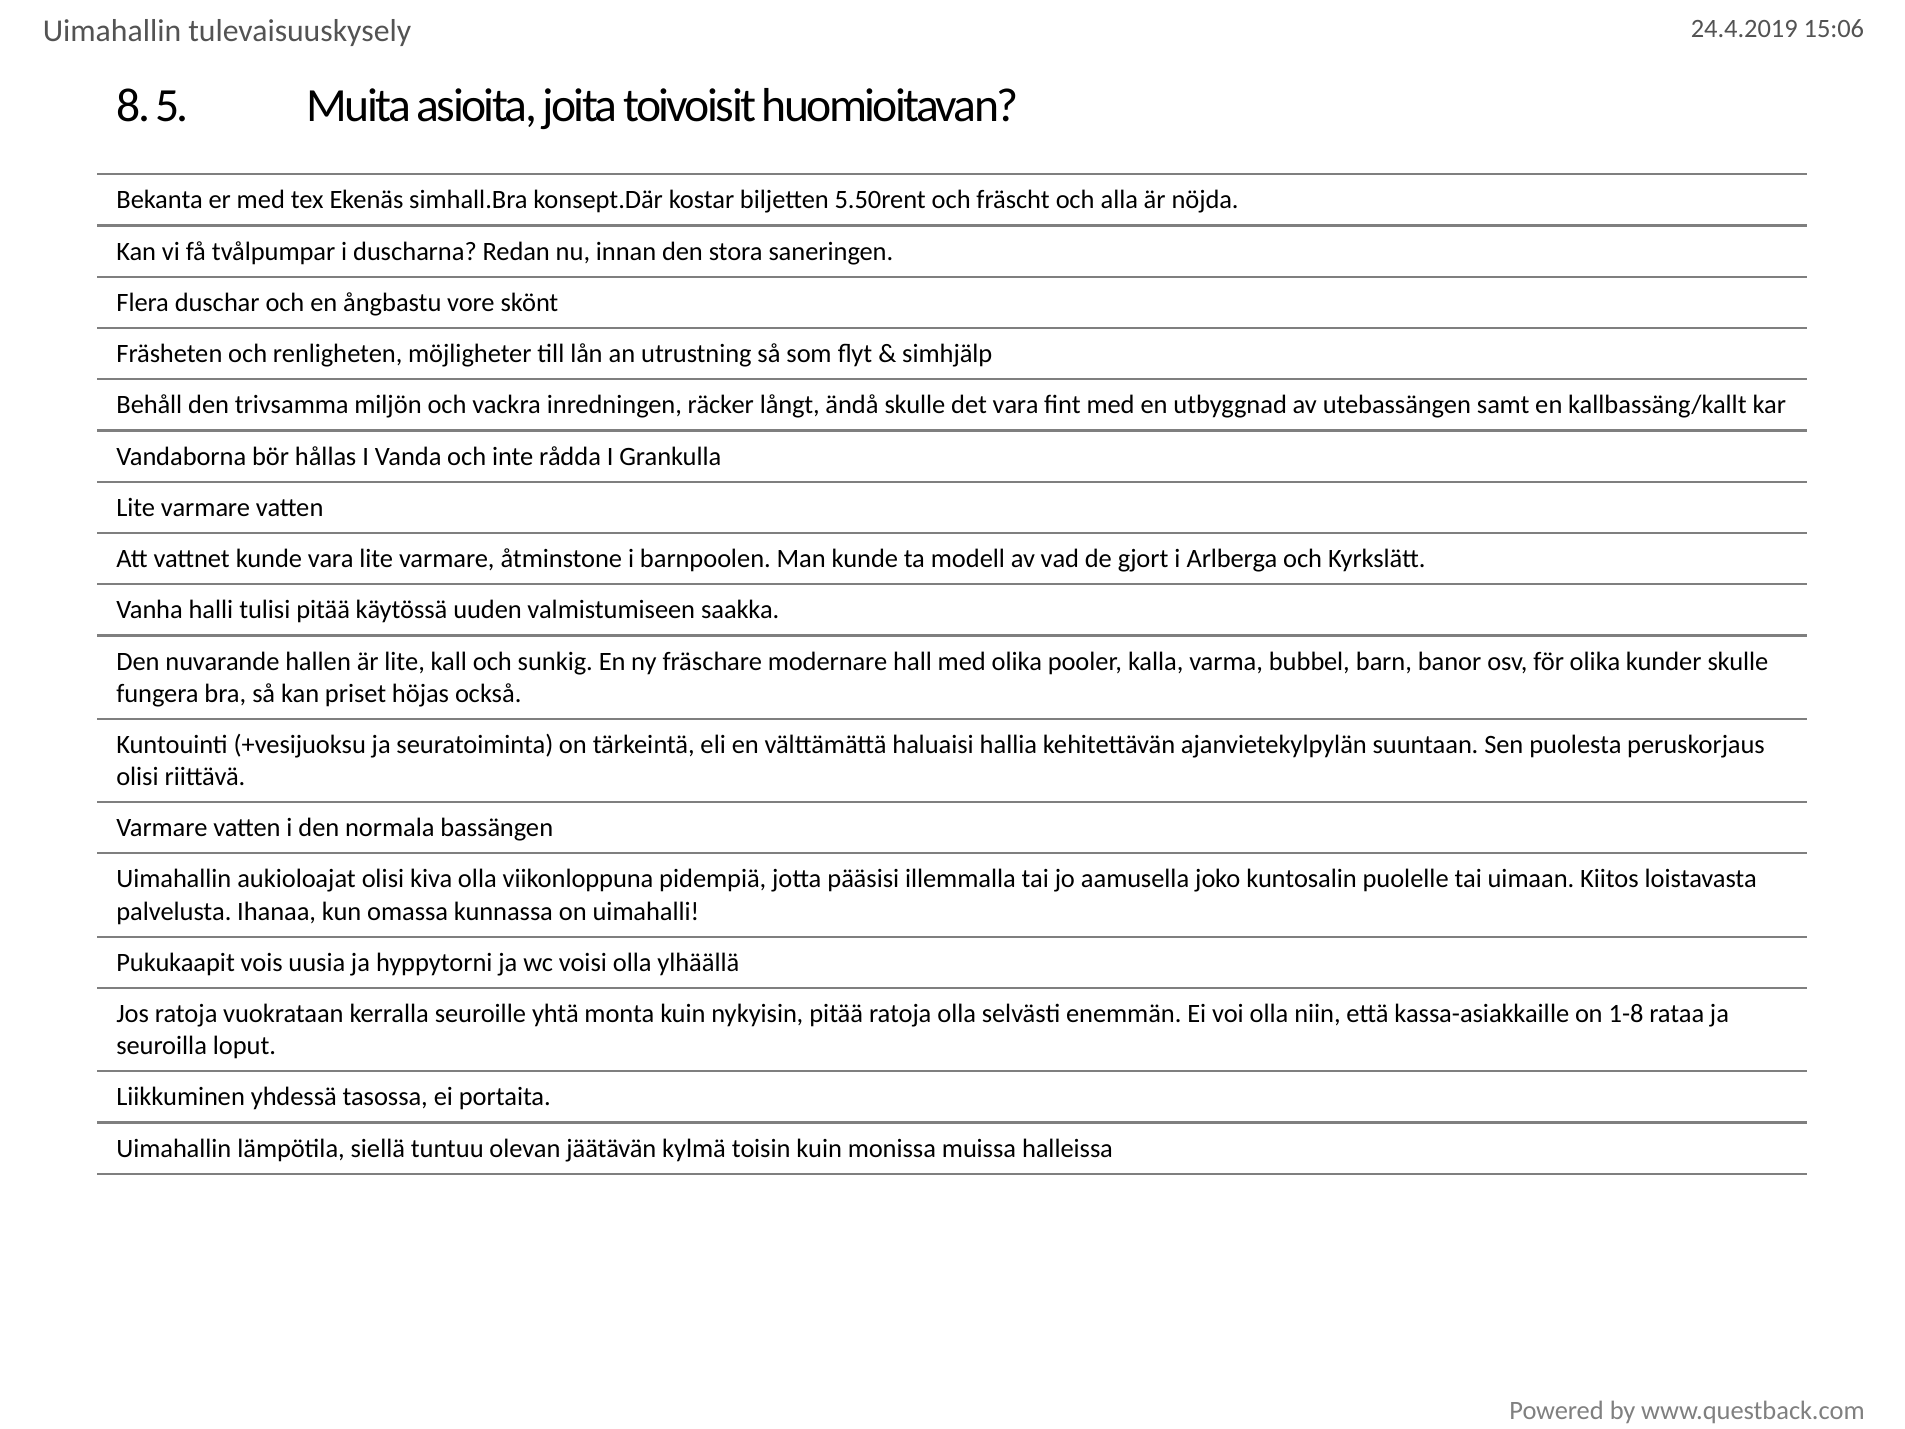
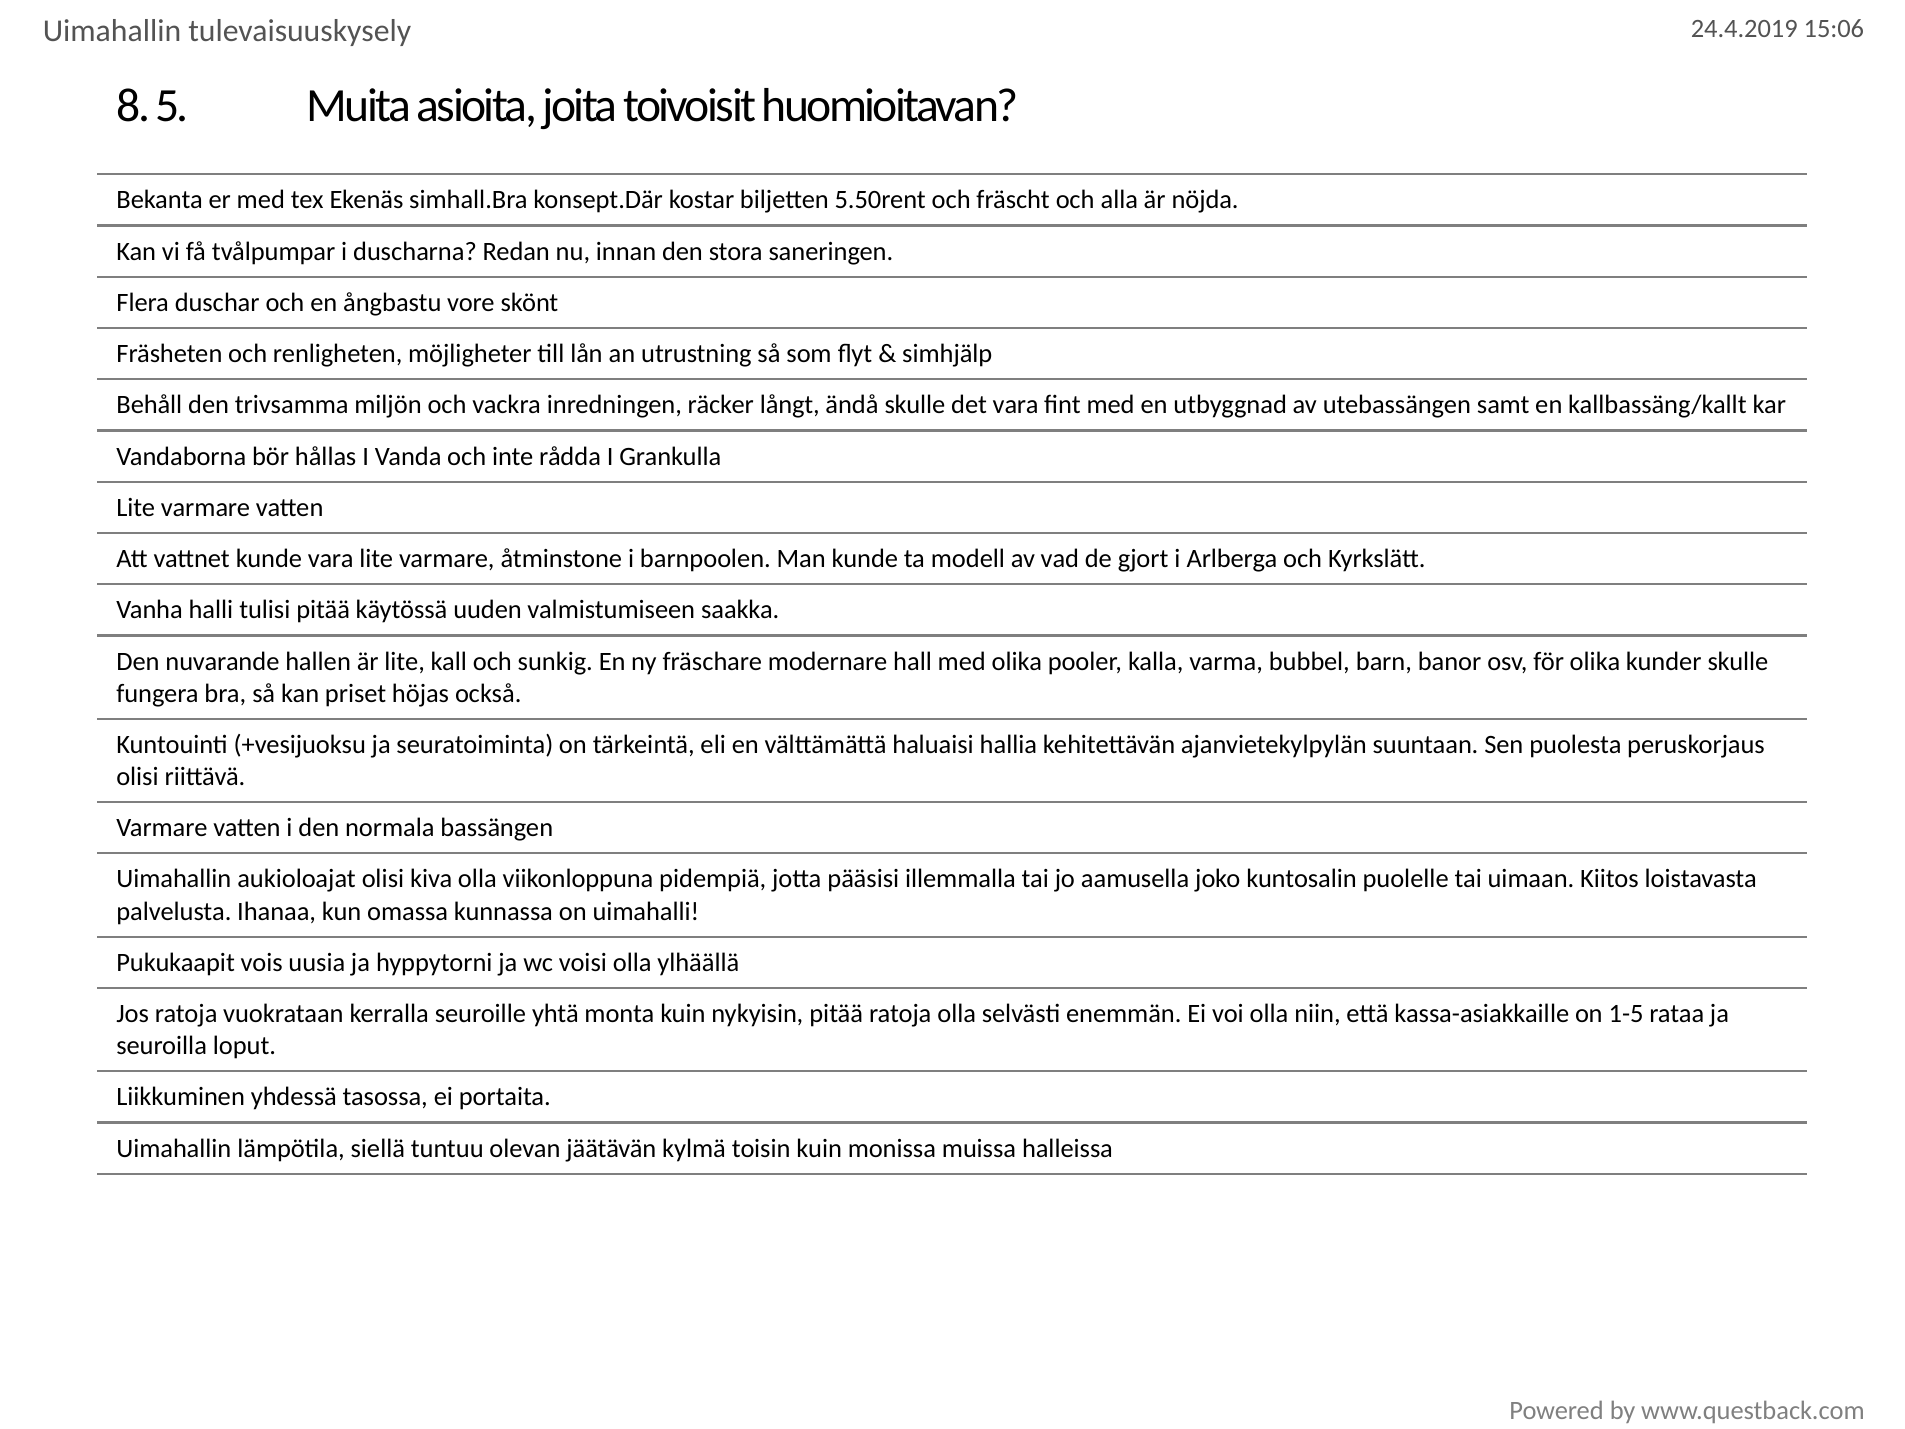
1-8: 1-8 -> 1-5 (1626, 1014)
